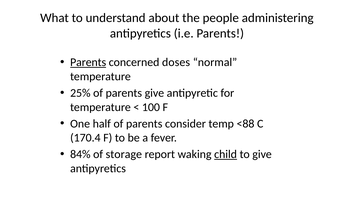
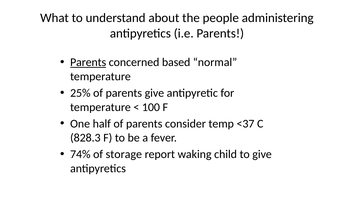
doses: doses -> based (176, 62)
<88: <88 -> <37 (245, 124)
170.4: 170.4 -> 828.3 (85, 138)
84%: 84% -> 74% (80, 154)
child underline: present -> none (226, 154)
